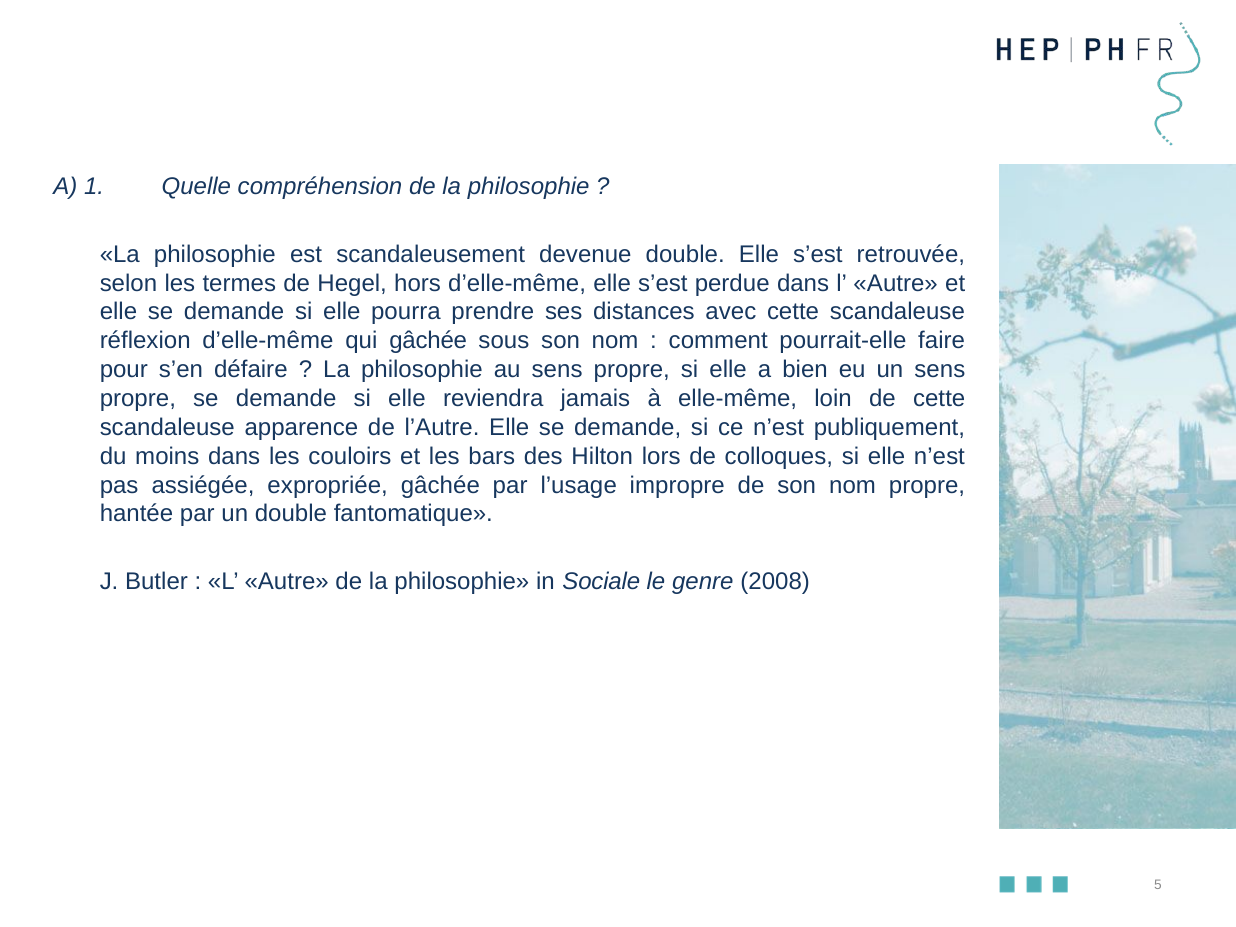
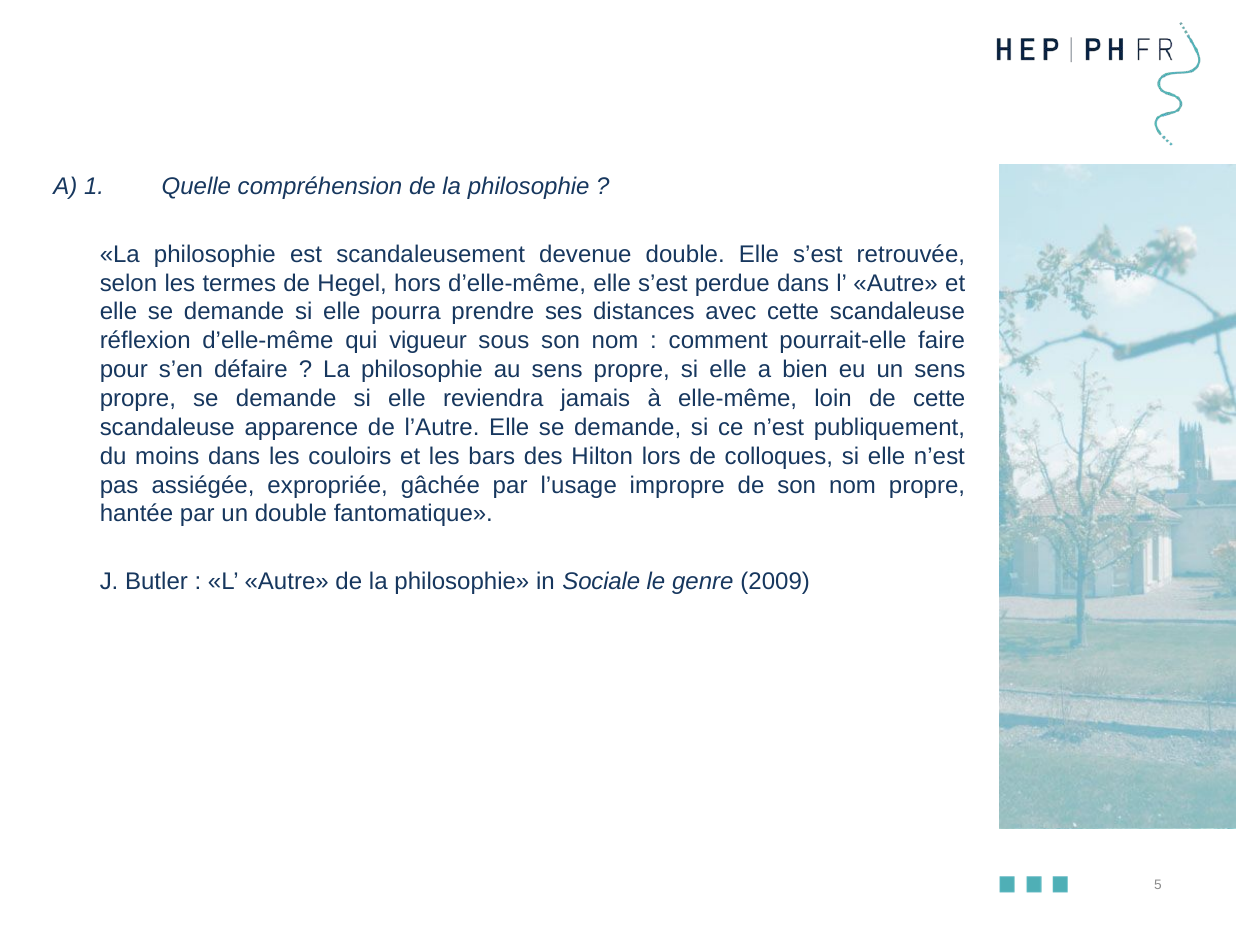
qui gâchée: gâchée -> vigueur (428, 341)
2008: 2008 -> 2009 (775, 581)
